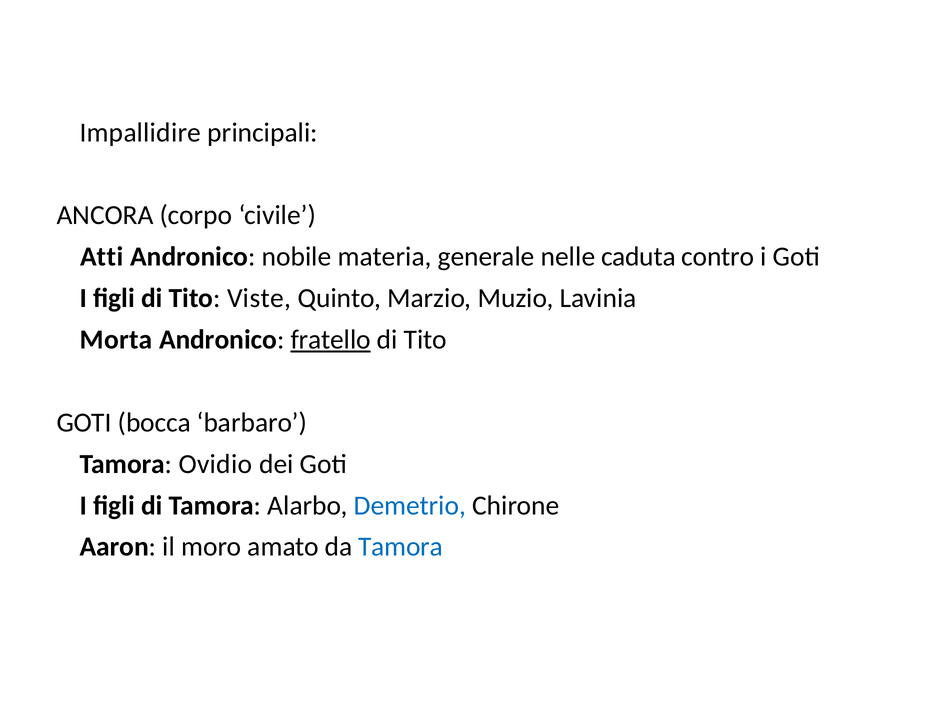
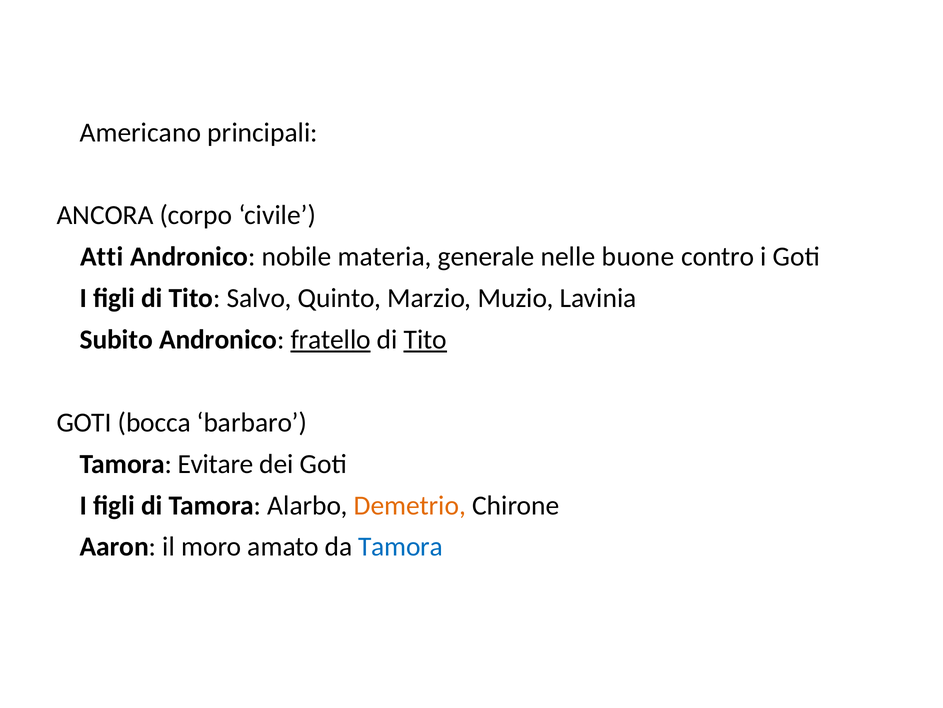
Impallidire: Impallidire -> Americano (140, 132)
caduta: caduta -> buone (638, 257)
Viste: Viste -> Salvo (259, 298)
Morta: Morta -> Subito (116, 339)
Tito underline: none -> present (425, 339)
Ovidio: Ovidio -> Evitare (216, 464)
Demetrio colour: blue -> orange (410, 505)
